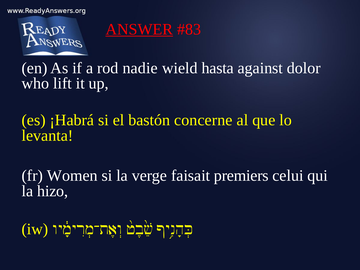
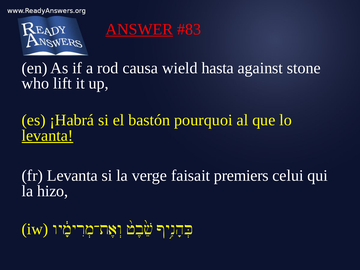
nadie: nadie -> causa (140, 68)
dolor: dolor -> stone (304, 68)
concerne: concerne -> pourquoi (203, 120)
levanta underline: none -> present (47, 136)
fr Women: Women -> Levanta (72, 176)
